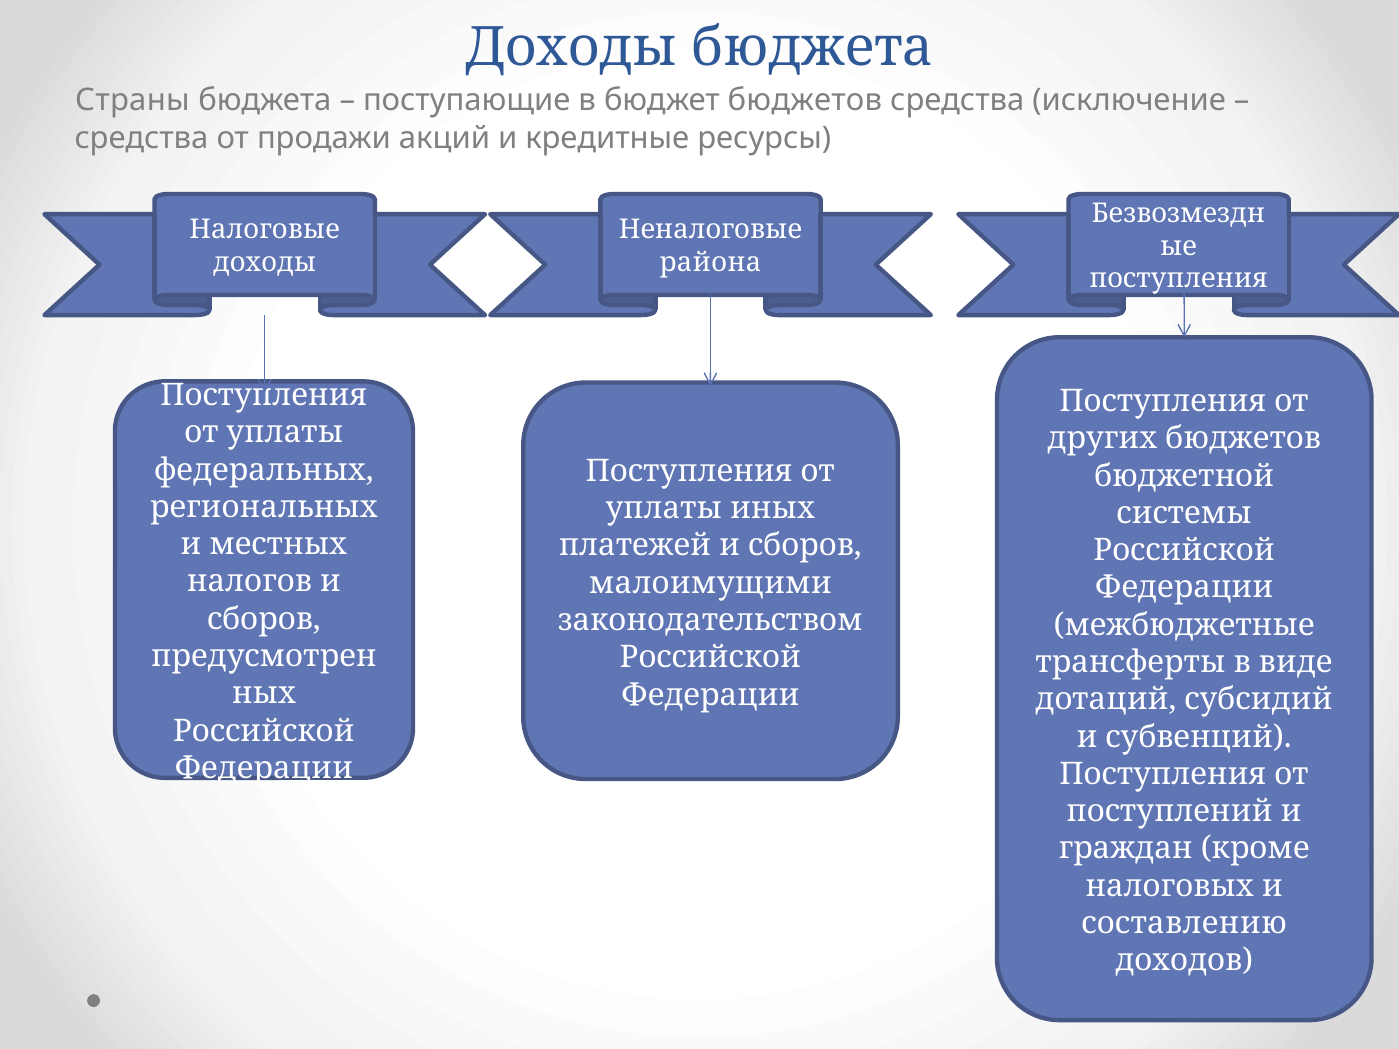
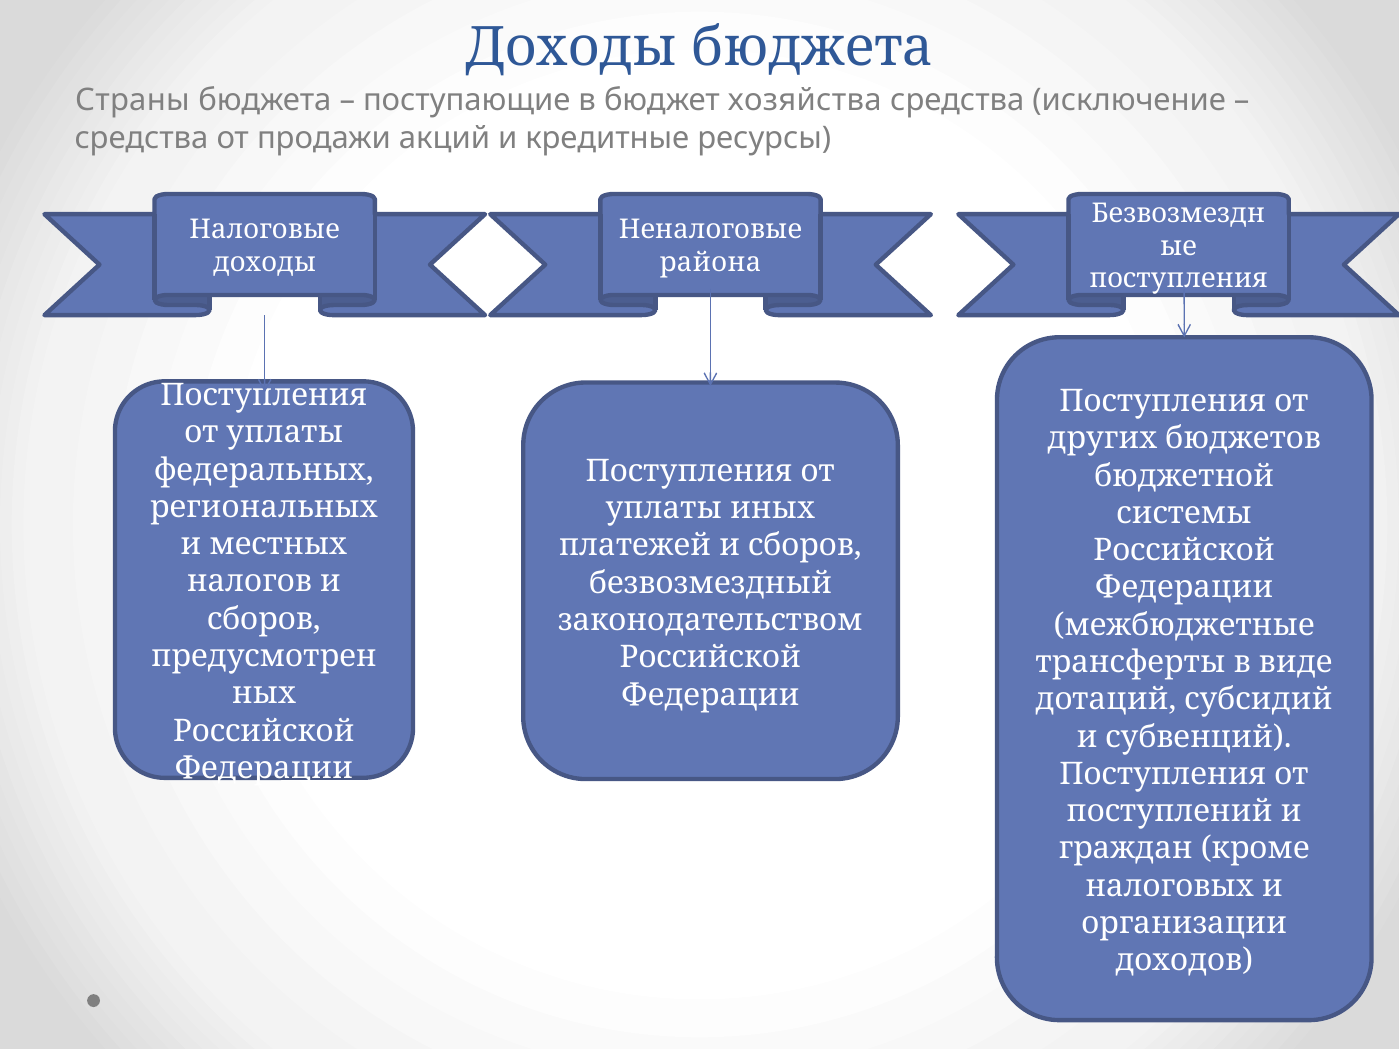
бюджет бюджетов: бюджетов -> хозяйства (805, 101)
малоимущими: малоимущими -> безвозмездный (710, 583)
составлению: составлению -> организации (1184, 923)
